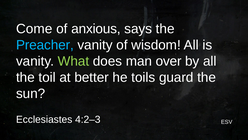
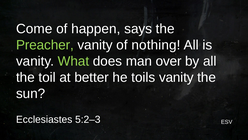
anxious: anxious -> happen (96, 29)
Preacher colour: light blue -> light green (45, 45)
wisdom: wisdom -> nothing (156, 45)
toils guard: guard -> vanity (176, 77)
4:2–3: 4:2–3 -> 5:2–3 (88, 119)
